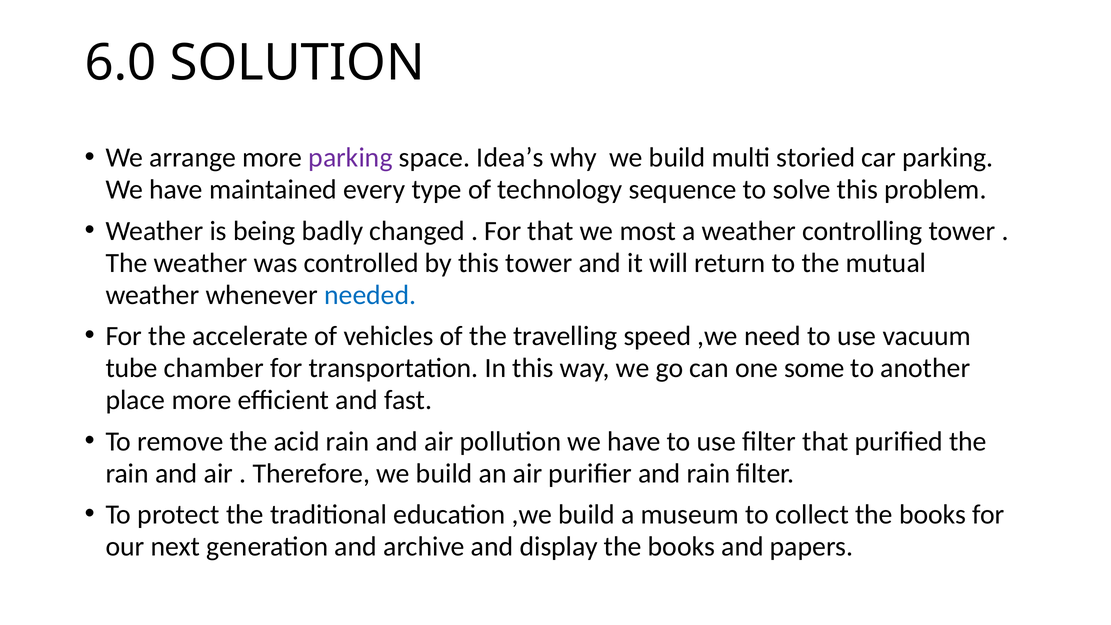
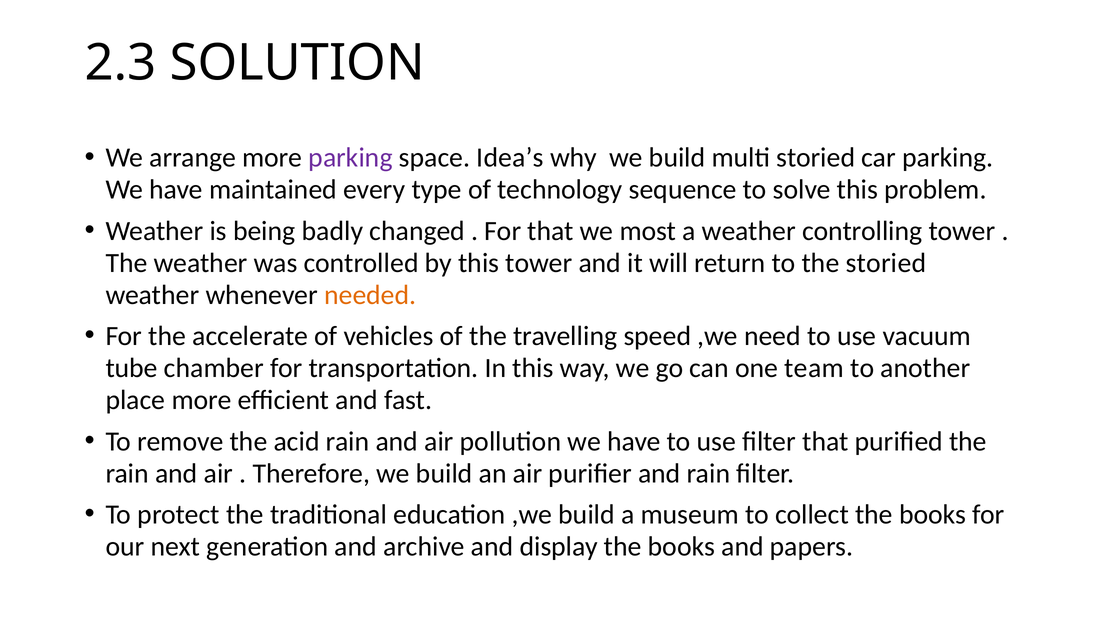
6.0: 6.0 -> 2.3 (121, 63)
the mutual: mutual -> storied (886, 263)
needed colour: blue -> orange (370, 295)
some: some -> team (814, 368)
